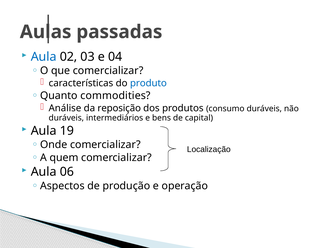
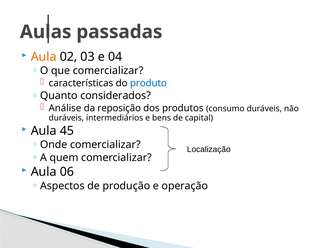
Aula colour: blue -> orange (44, 57)
commodities: commodities -> considerados (116, 96)
19: 19 -> 45 (67, 131)
